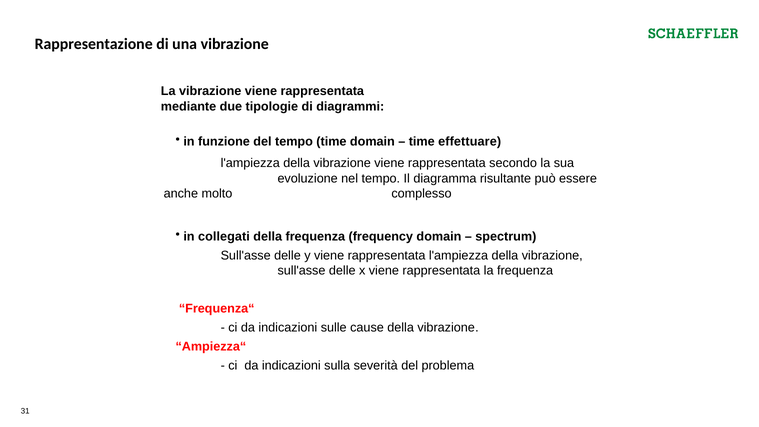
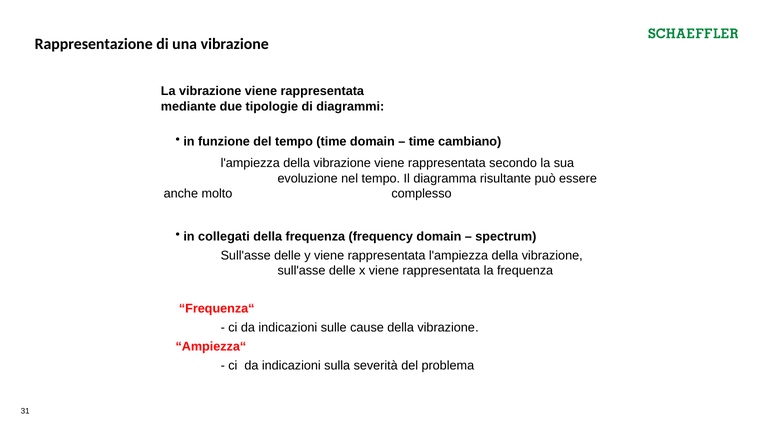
effettuare: effettuare -> cambiano (470, 142)
